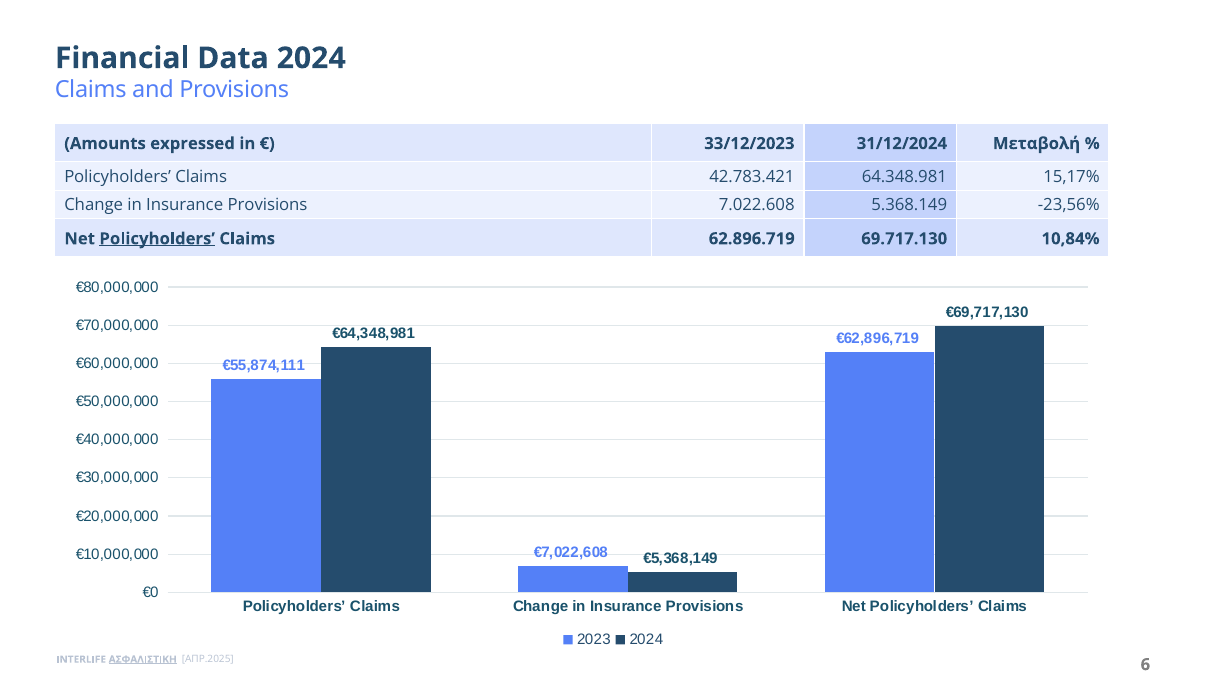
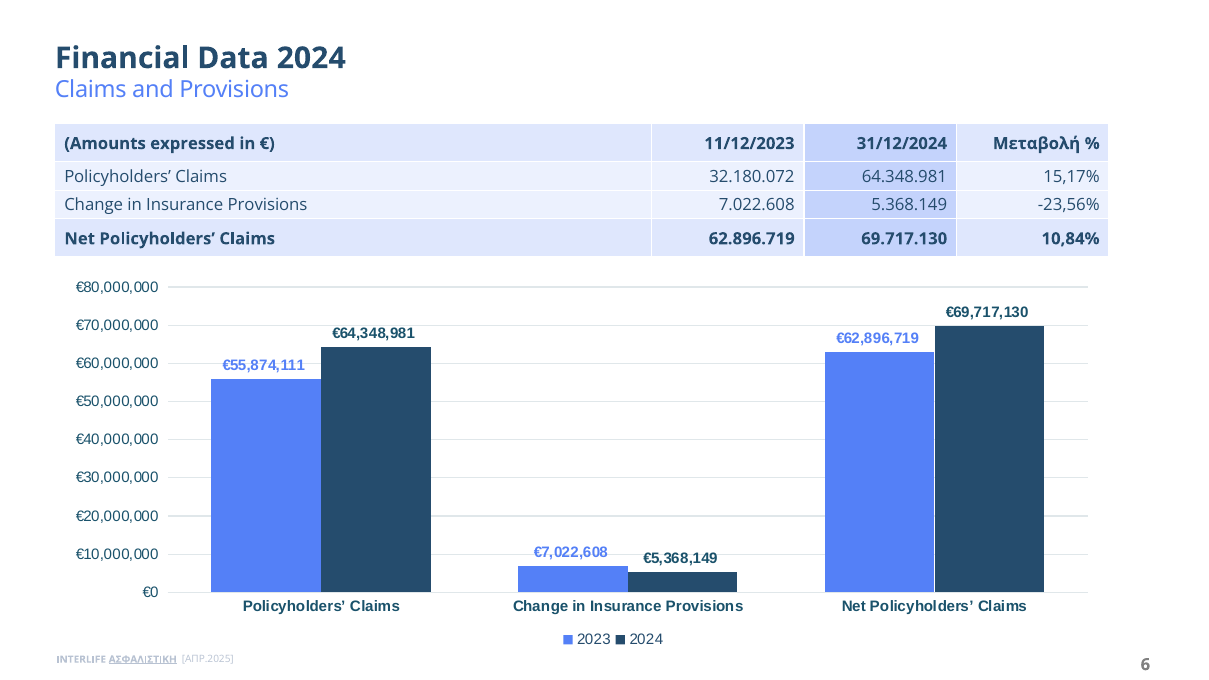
33/12/2023: 33/12/2023 -> 11/12/2023 (749, 144)
42.783.421: 42.783.421 -> 32.180.072 (752, 177)
Policyholders underline: present -> none (157, 239)
